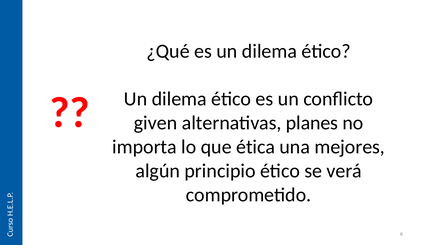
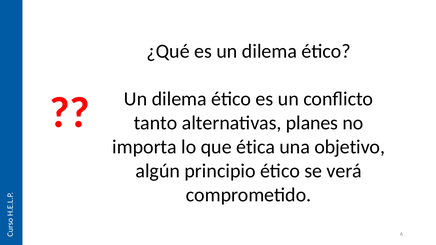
given: given -> tanto (156, 123)
mejores: mejores -> objetivo (350, 147)
